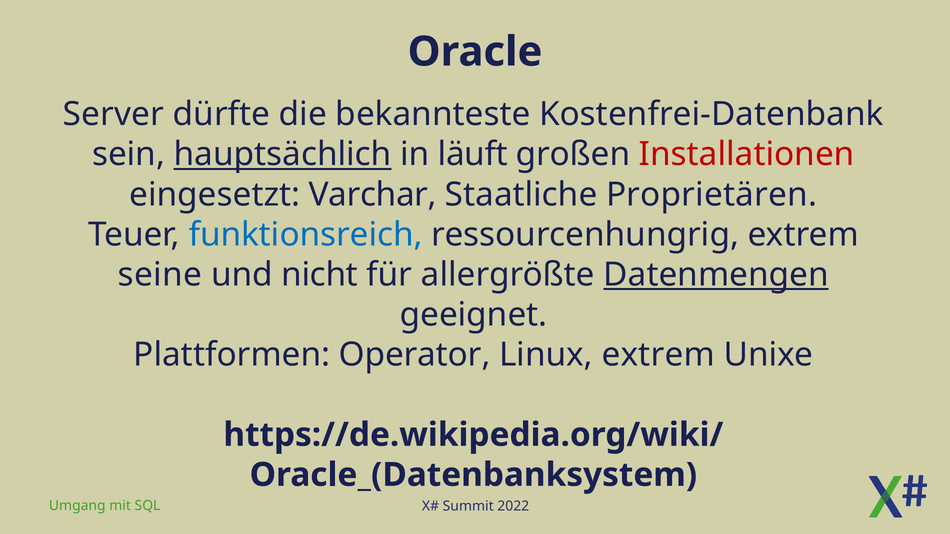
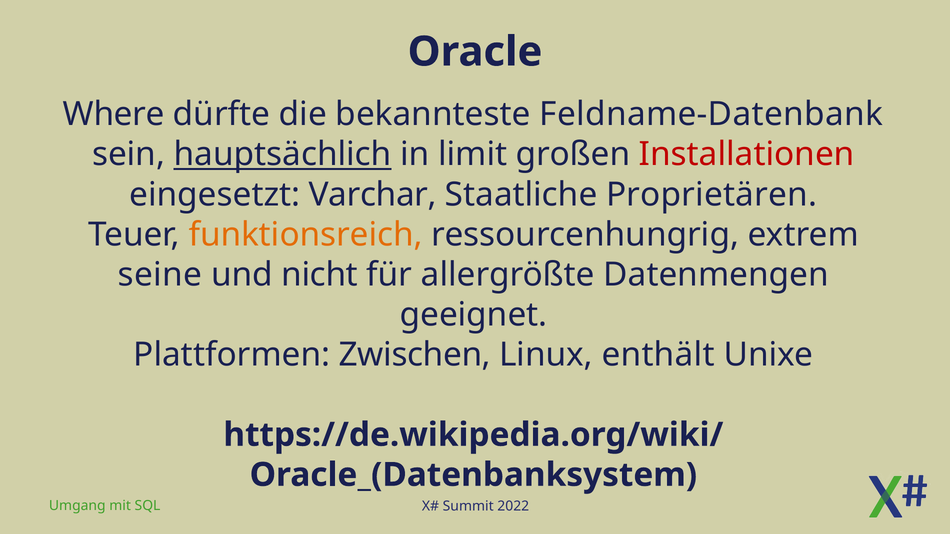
Server: Server -> Where (114, 114)
Kostenfrei-Datenbank: Kostenfrei-Datenbank -> Feldname-Datenbank (711, 114)
läuft: läuft -> limit (473, 155)
funktionsreich colour: blue -> orange (306, 235)
Datenmengen underline: present -> none (716, 275)
Operator: Operator -> Zwischen (415, 355)
Linux extrem: extrem -> enthält (658, 355)
